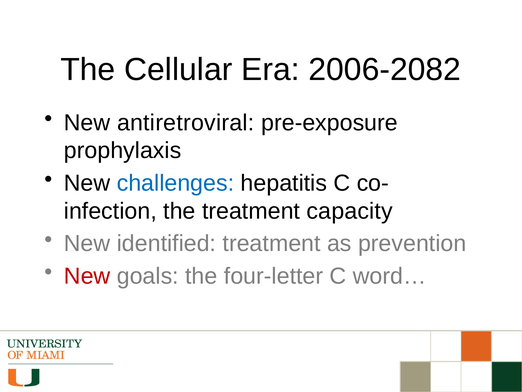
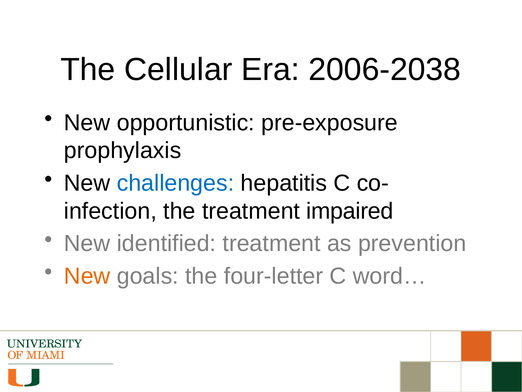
2006-2082: 2006-2082 -> 2006-2038 (385, 70)
antiretroviral: antiretroviral -> opportunistic (186, 123)
capacity: capacity -> impaired (350, 211)
New colour: red -> orange (87, 276)
